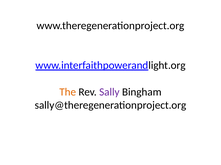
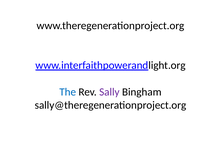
The colour: orange -> blue (68, 92)
